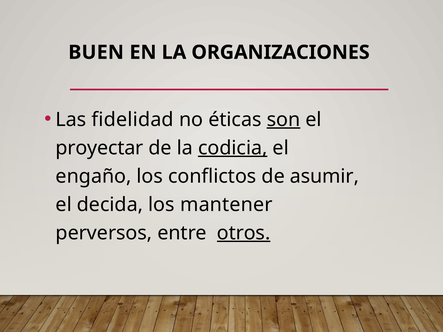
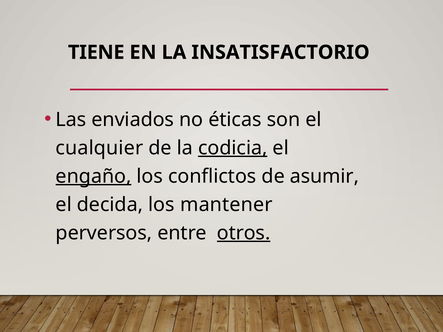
BUEN: BUEN -> TIENE (96, 52)
ORGANIZACIONES: ORGANIZACIONES -> INSATISFACTORIO (281, 52)
fidelidad: fidelidad -> enviados (133, 120)
son underline: present -> none (283, 120)
proyectar: proyectar -> cualquier (99, 148)
engaño underline: none -> present (94, 176)
